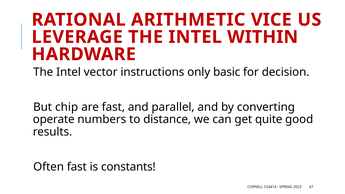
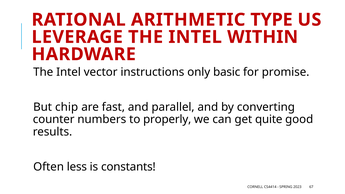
VICE: VICE -> TYPE (272, 20)
decision: decision -> promise (286, 72)
operate: operate -> counter (54, 119)
distance: distance -> properly (167, 119)
Often fast: fast -> less (77, 167)
